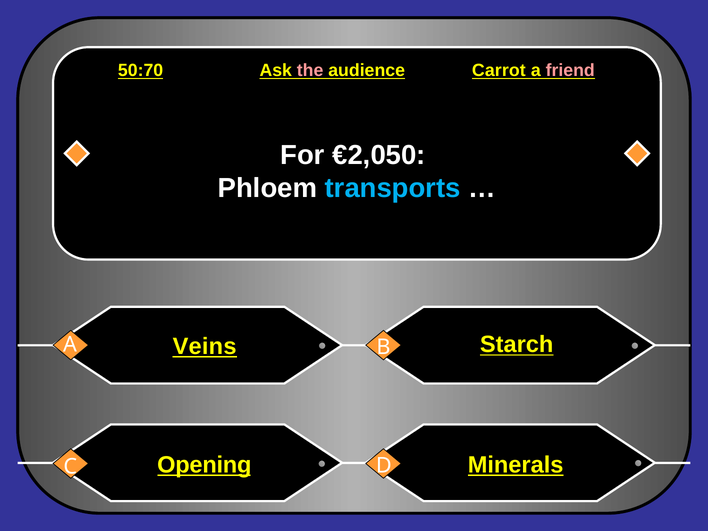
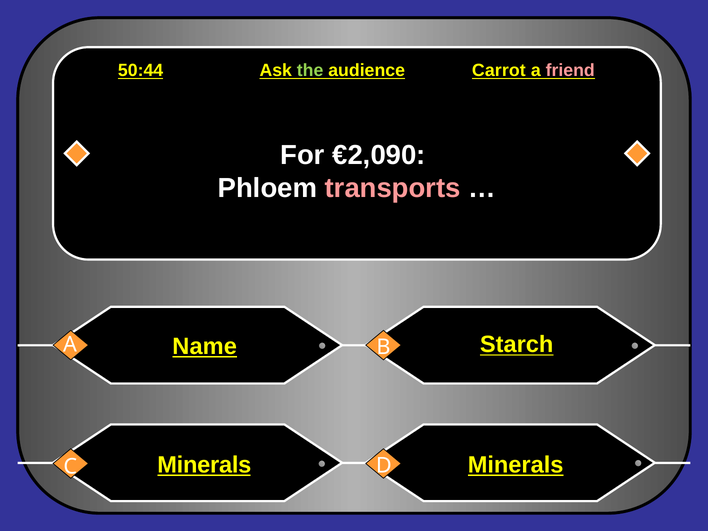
50:70: 50:70 -> 50:44 (141, 71)
the colour: pink -> light green (310, 71)
€2,050: €2,050 -> €2,090 (379, 155)
transports colour: light blue -> pink (393, 188)
Veins: Veins -> Name (205, 346)
Opening: Opening -> Minerals (204, 465)
